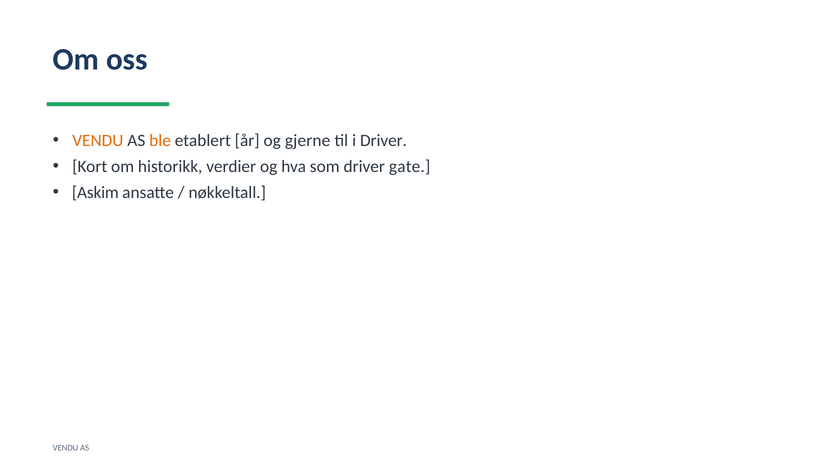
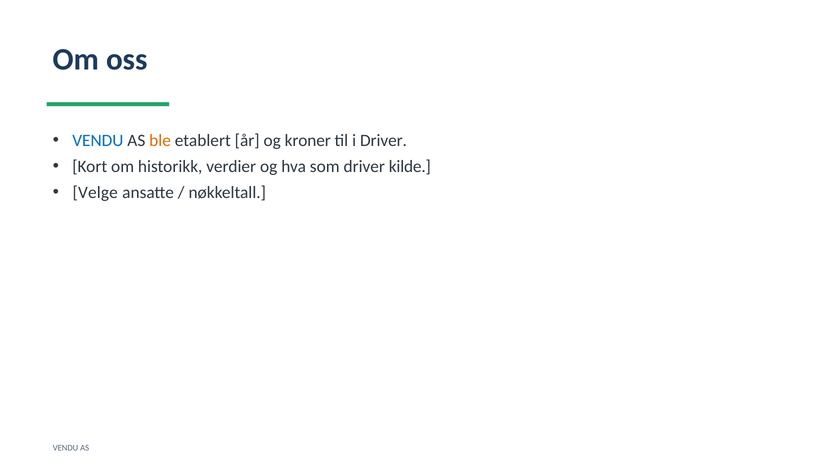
VENDU colour: orange -> blue (98, 141)
gjerne: gjerne -> kroner (308, 141)
gate: gate -> kilde (410, 167)
Askim: Askim -> Velge (95, 192)
